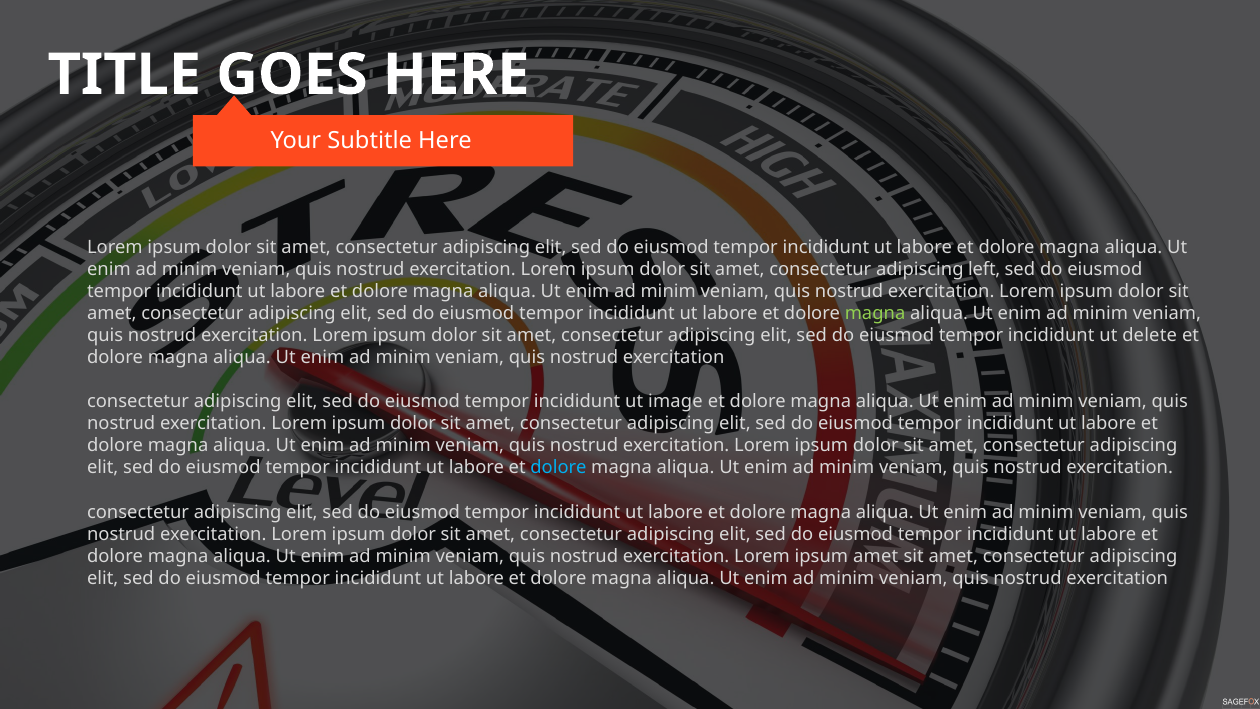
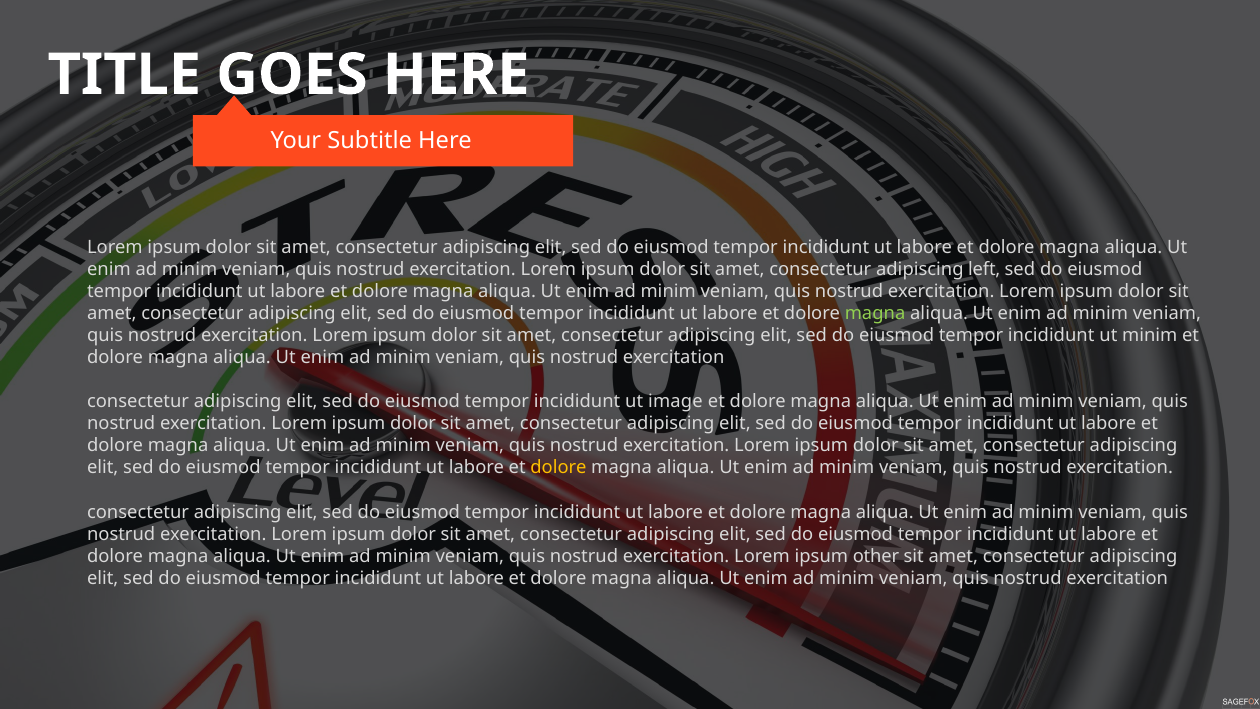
ut delete: delete -> minim (1150, 335)
dolore colour: light blue -> yellow (558, 468)
ipsum amet: amet -> other (876, 556)
